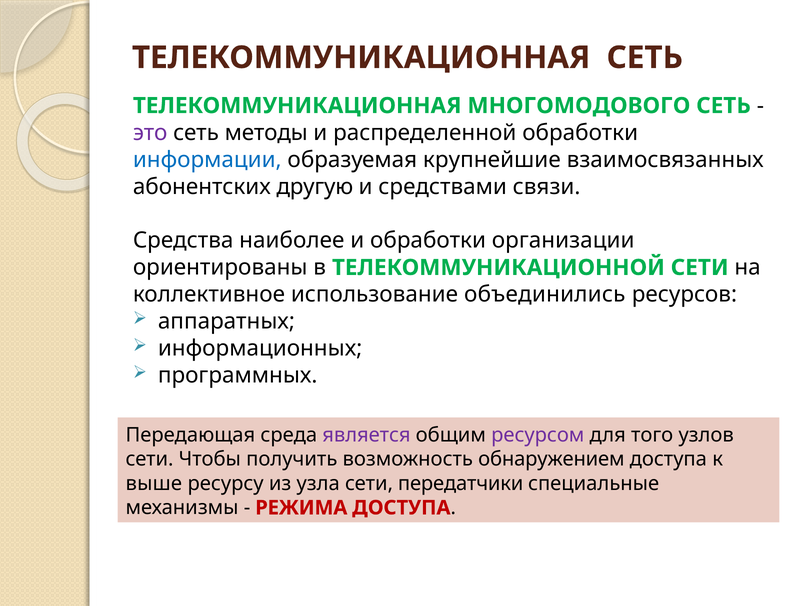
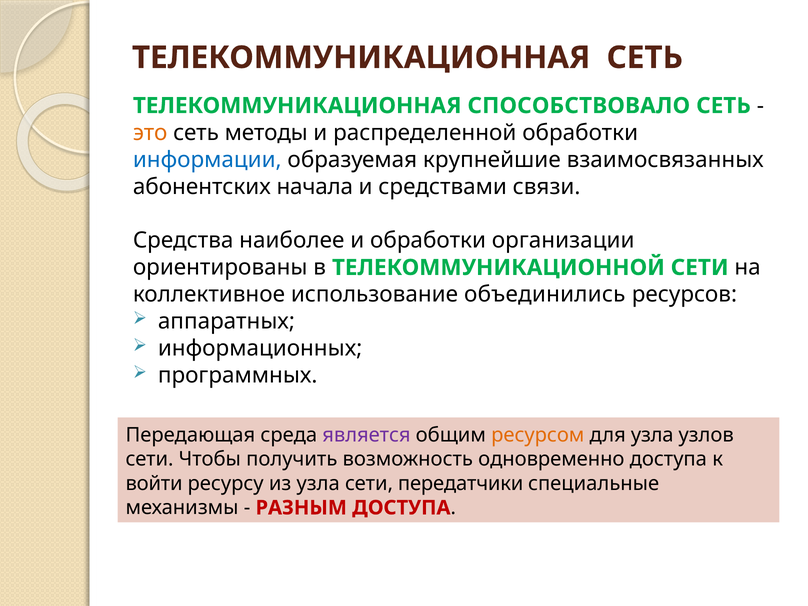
МНОГОМОДОВОГО: МНОГОМОДОВОГО -> СПОСОБСТВОВАЛО (579, 106)
это colour: purple -> orange (150, 133)
другую: другую -> начала (315, 187)
ресурсом colour: purple -> orange (538, 435)
для того: того -> узла (652, 435)
обнаружением: обнаружением -> одновременно (551, 459)
выше: выше -> войти (154, 483)
РЕЖИМА: РЕЖИМА -> РАЗНЫМ (301, 508)
